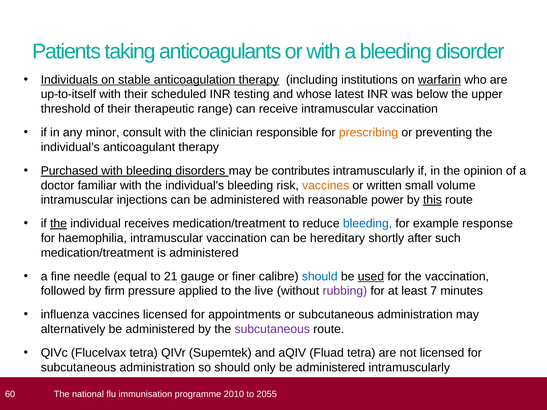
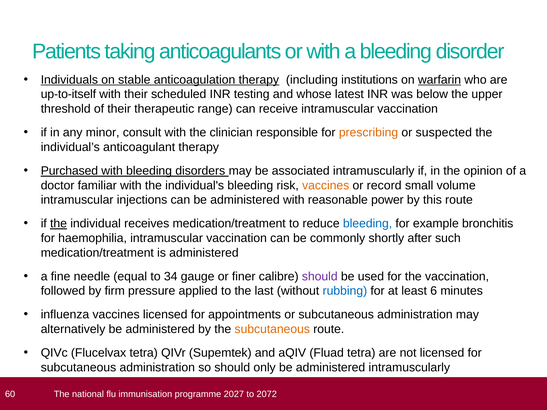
preventing: preventing -> suspected (444, 133)
contributes: contributes -> associated (301, 171)
written: written -> record (384, 185)
this underline: present -> none (432, 200)
response: response -> bronchitis (488, 224)
hereditary: hereditary -> commonly (338, 238)
21: 21 -> 34 (171, 277)
should colour: blue -> purple (320, 277)
used underline: present -> none (371, 277)
live: live -> last (264, 291)
rubbing colour: purple -> blue (345, 291)
7: 7 -> 6 (434, 291)
subcutaneous colour: purple -> orange (272, 329)
2010: 2010 -> 2027 (234, 394)
2055: 2055 -> 2072 (267, 394)
